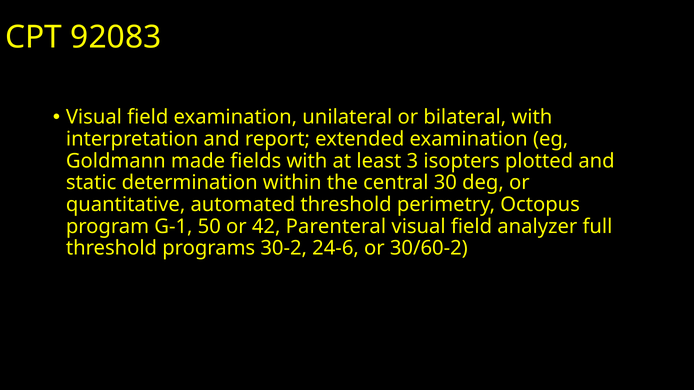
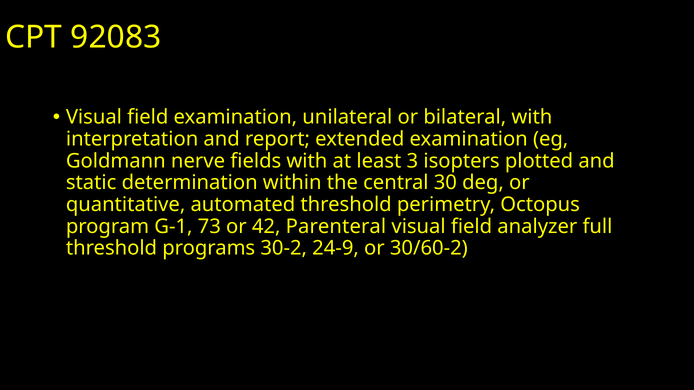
made: made -> nerve (198, 161)
50: 50 -> 73 (209, 227)
24-6: 24-6 -> 24-9 (336, 249)
